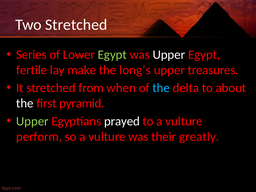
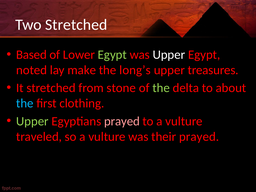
Series: Series -> Based (31, 55)
fertile: fertile -> noted (32, 70)
when: when -> stone (121, 88)
the colour: light blue -> light green (161, 88)
the colour: white -> light blue (25, 103)
pyramid: pyramid -> clothing (82, 103)
prayed colour: white -> pink (122, 121)
perform: perform -> traveled (39, 137)
their greatly: greatly -> prayed (199, 137)
